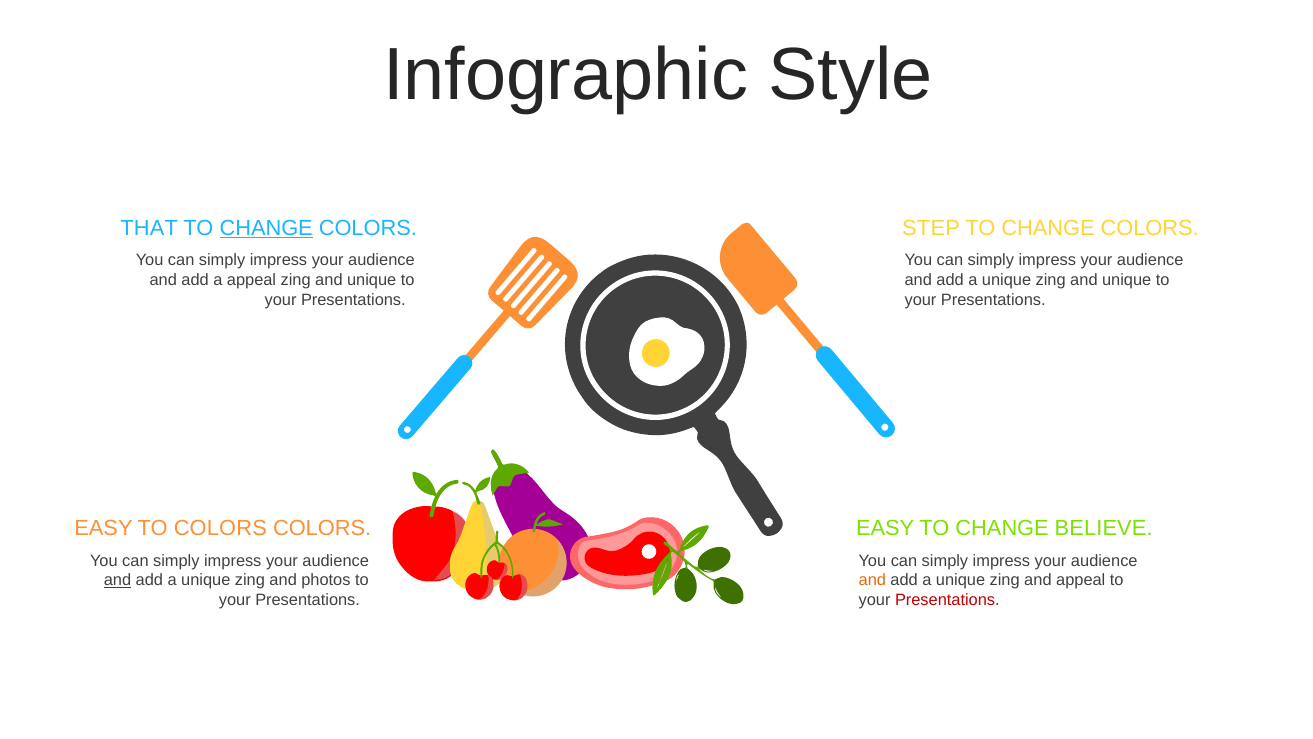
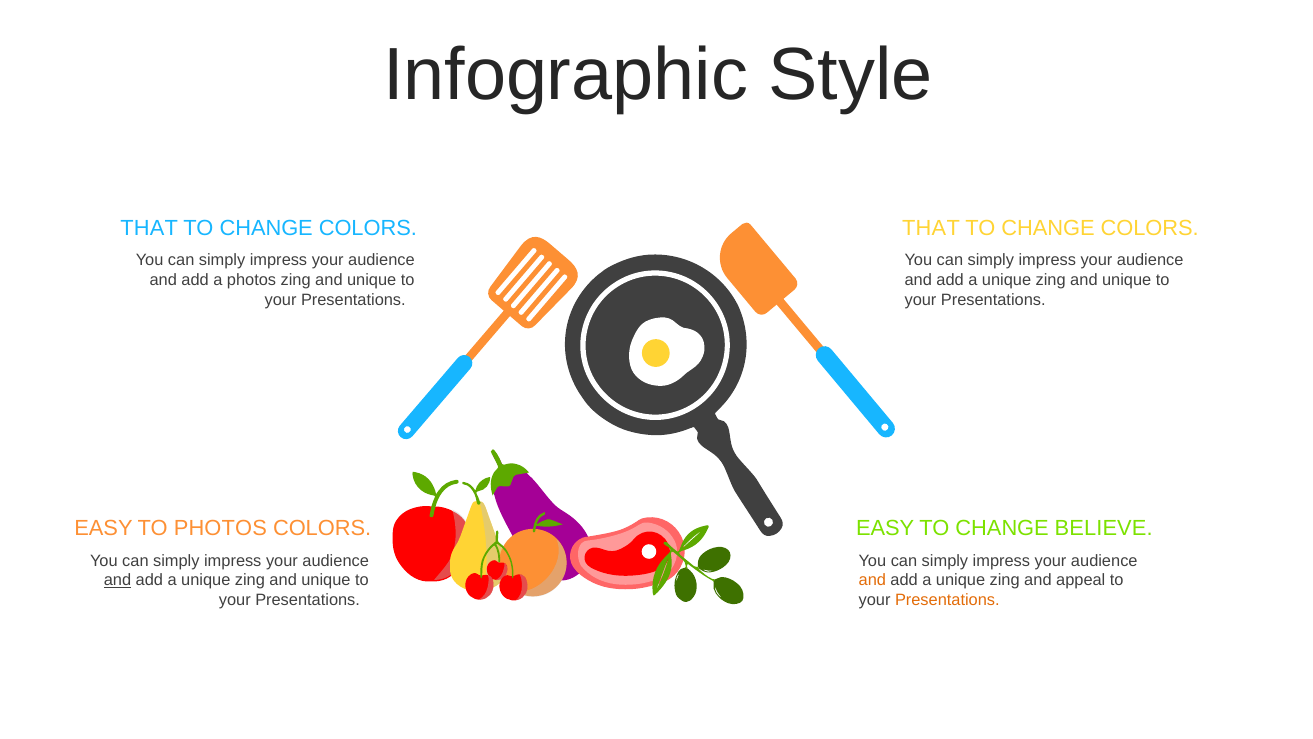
CHANGE underline: present -> none (266, 228)
STEP: STEP -> THAT (931, 228)
a appeal: appeal -> photos (252, 280)
TO COLORS: COLORS -> PHOTOS (220, 528)
photos: photos -> unique (326, 580)
Presentations colour: red -> orange (947, 600)
